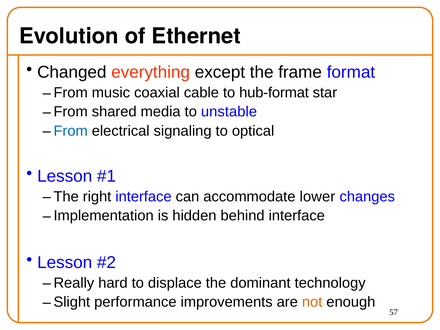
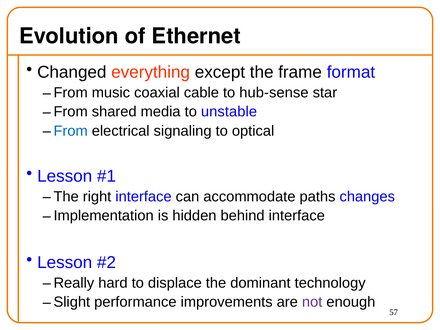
hub-format: hub-format -> hub-sense (274, 93)
lower: lower -> paths (318, 197)
not colour: orange -> purple (312, 302)
